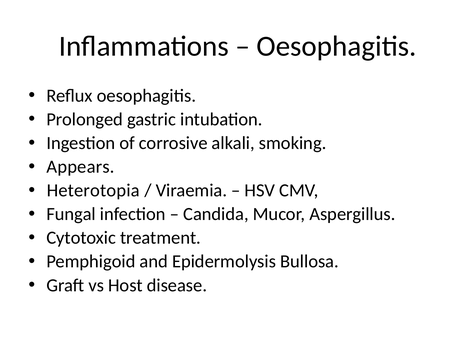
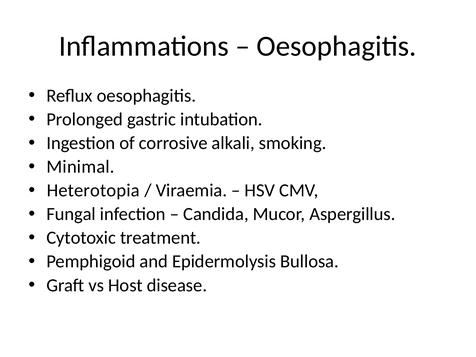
Appears: Appears -> Minimal (81, 167)
